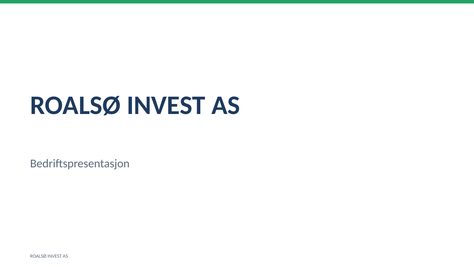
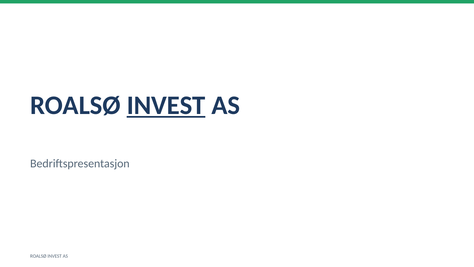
INVEST underline: none -> present (166, 105)
